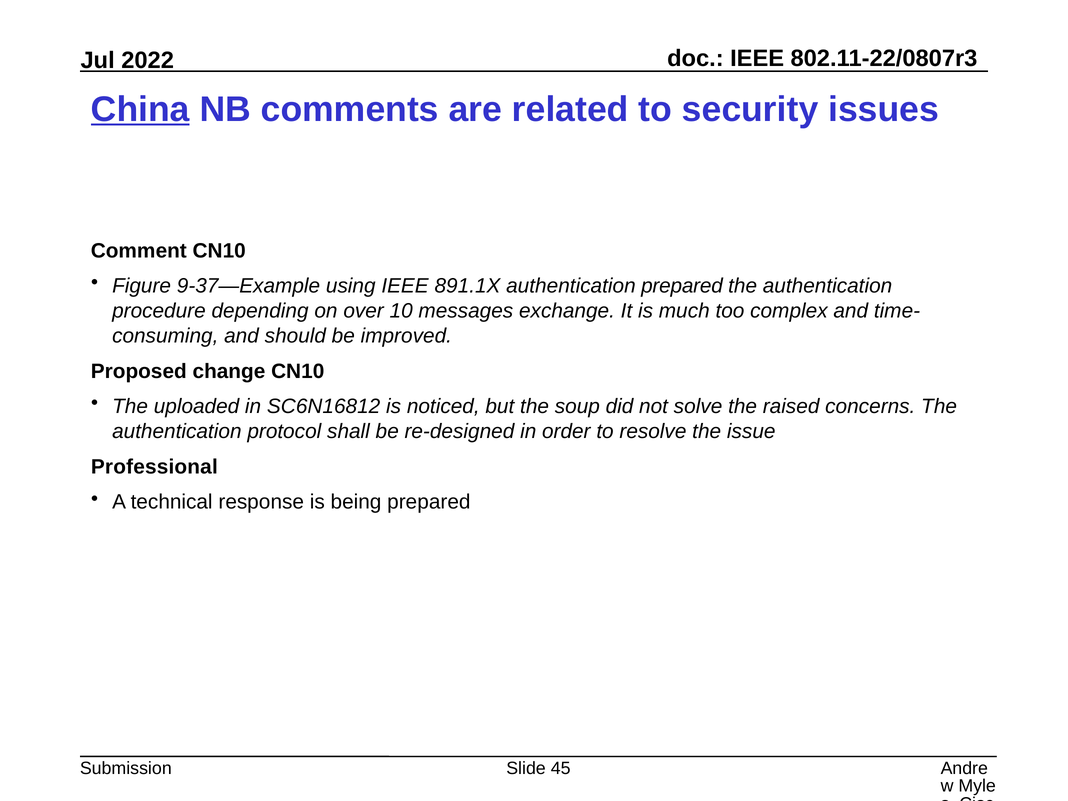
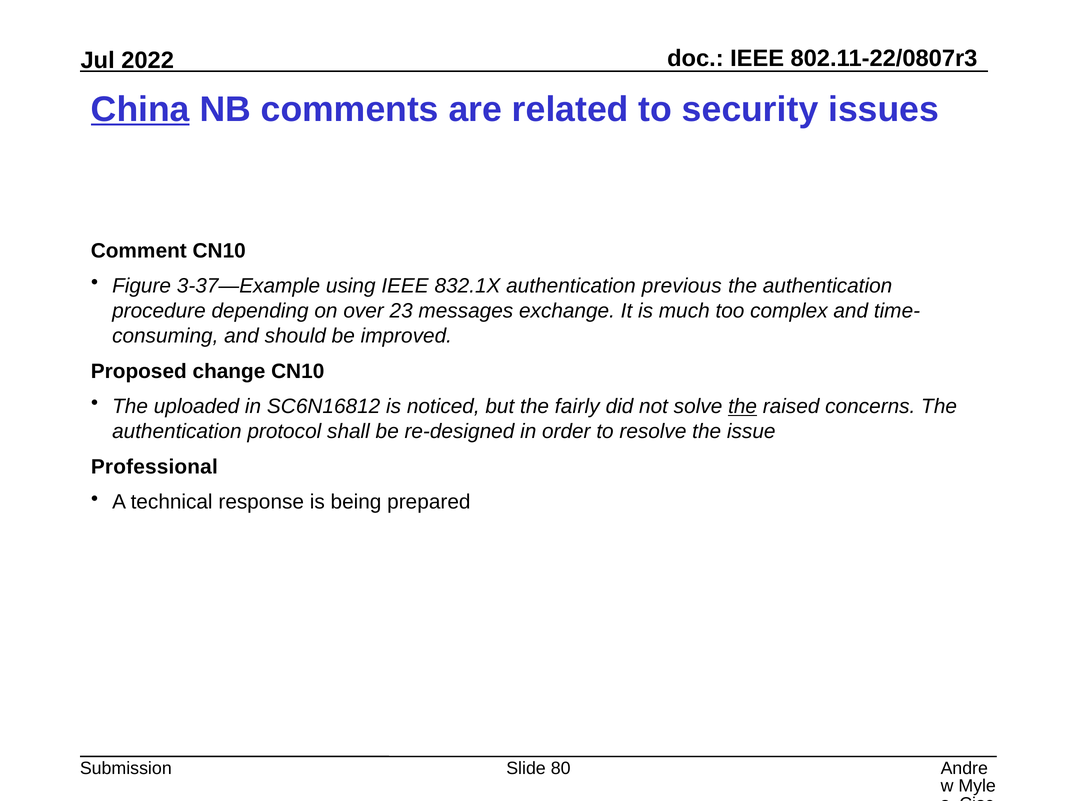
9-37—Example: 9-37—Example -> 3-37—Example (248, 286)
891.1X: 891.1X -> 832.1X (468, 286)
authentication prepared: prepared -> previous (682, 286)
10: 10 -> 23 (401, 311)
soup: soup -> fairly (577, 407)
the underline: none -> present (743, 407)
45: 45 -> 80 (561, 768)
